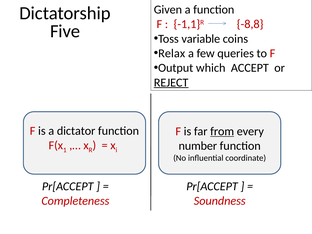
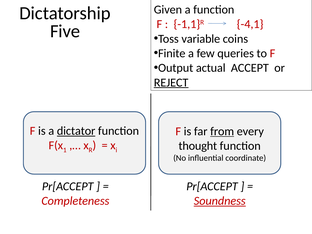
-8,8: -8,8 -> -4,1 (250, 24)
Relax: Relax -> Finite (172, 53)
which: which -> actual (211, 68)
dictator underline: none -> present (76, 131)
number: number -> thought (198, 146)
Soundness underline: none -> present (220, 201)
